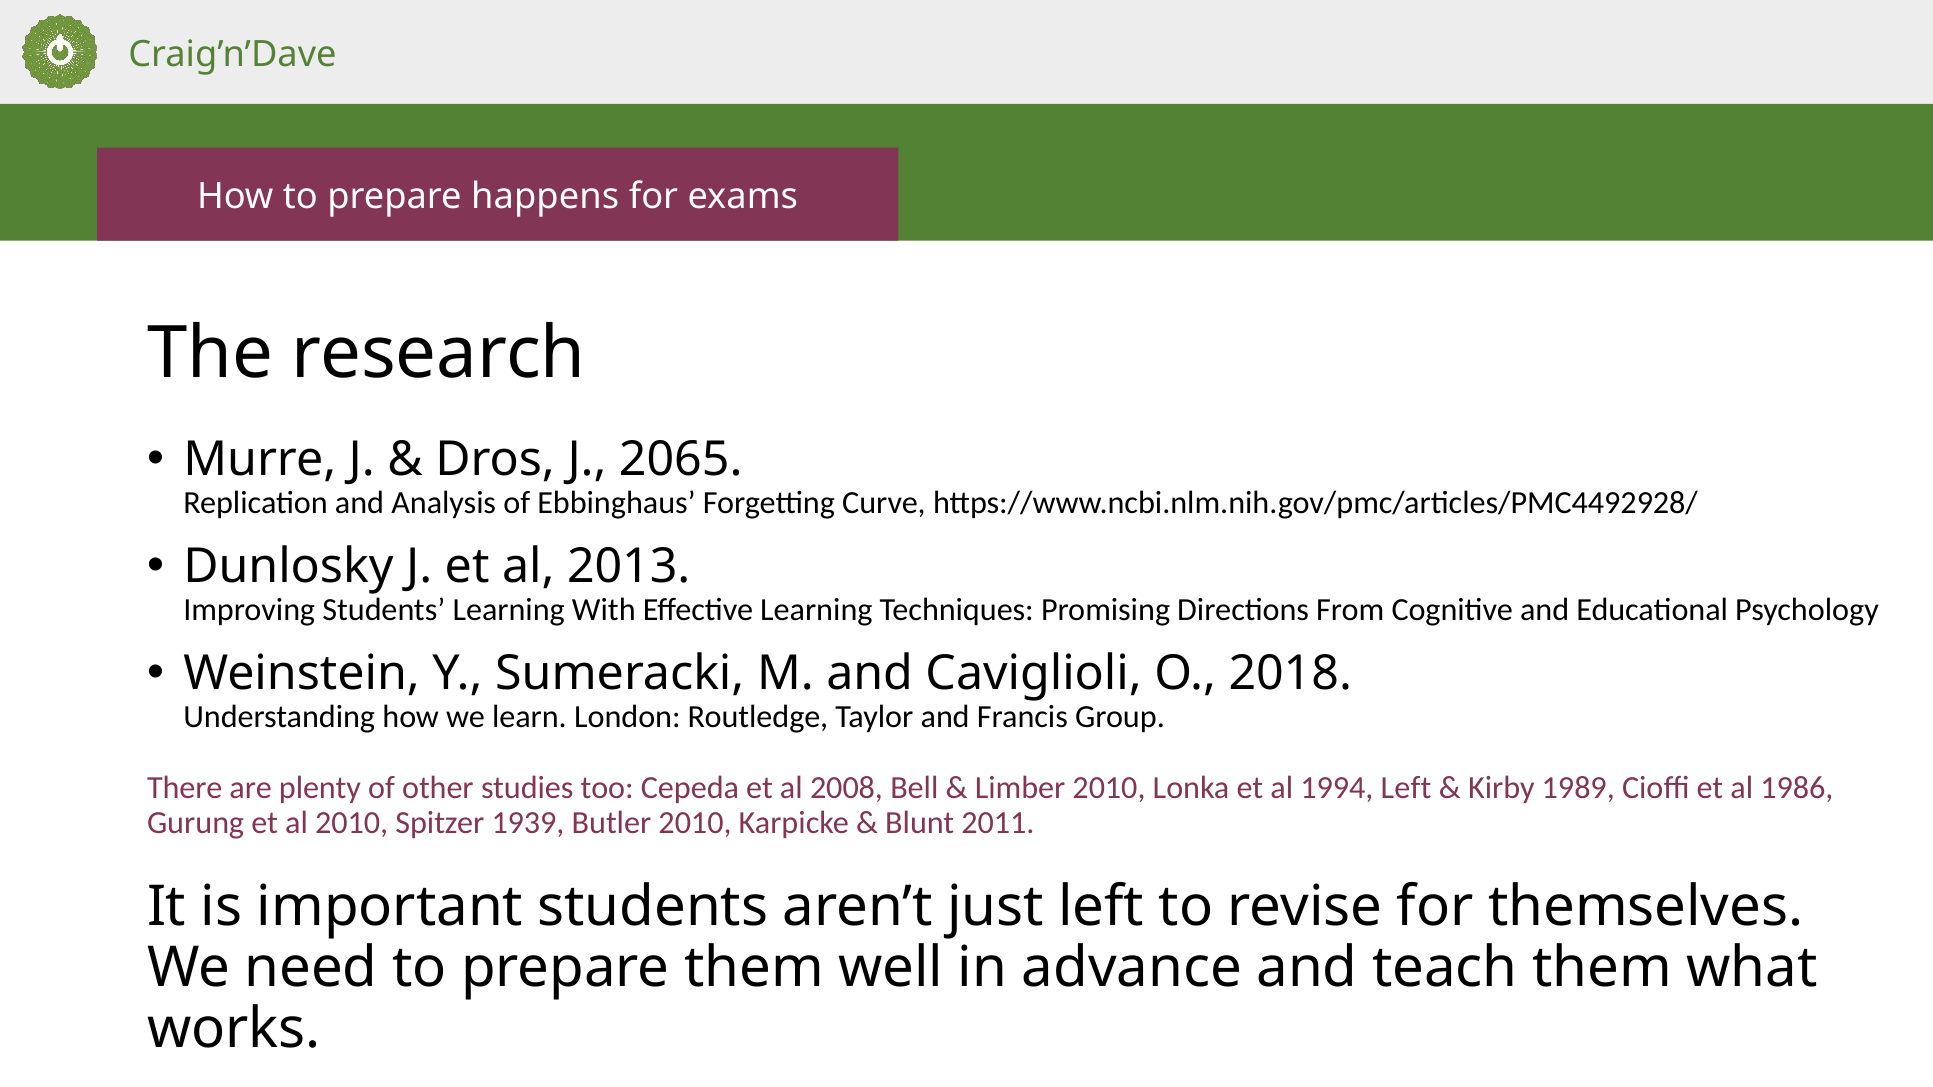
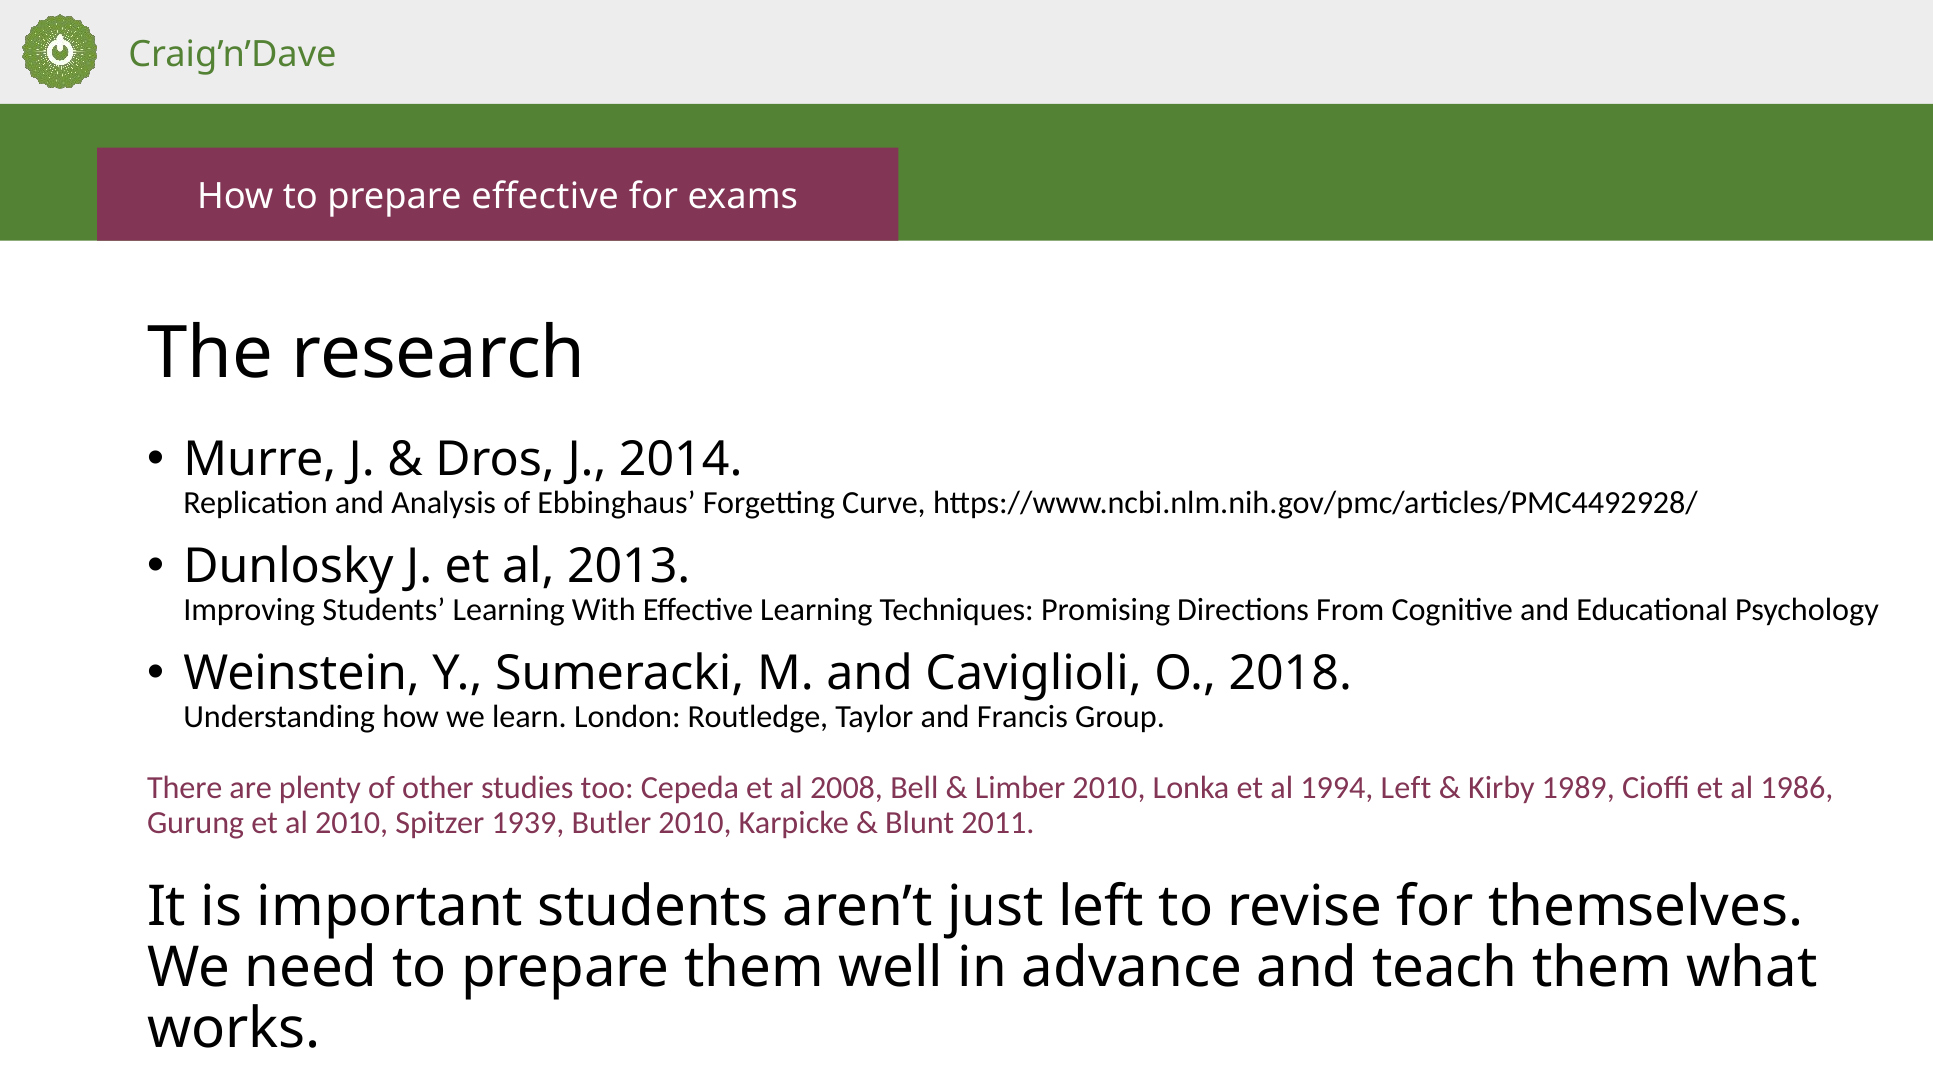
prepare happens: happens -> effective (545, 197)
2065: 2065 -> 2014 (681, 460)
